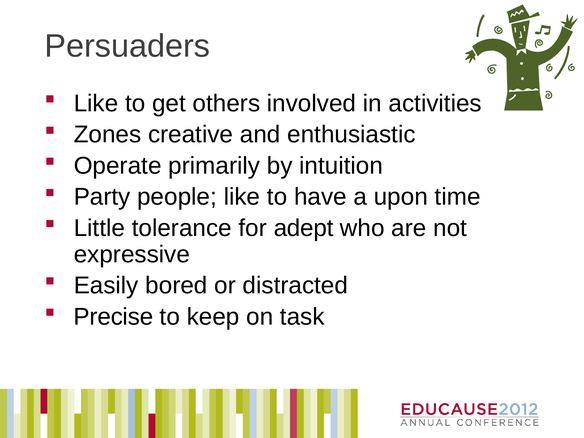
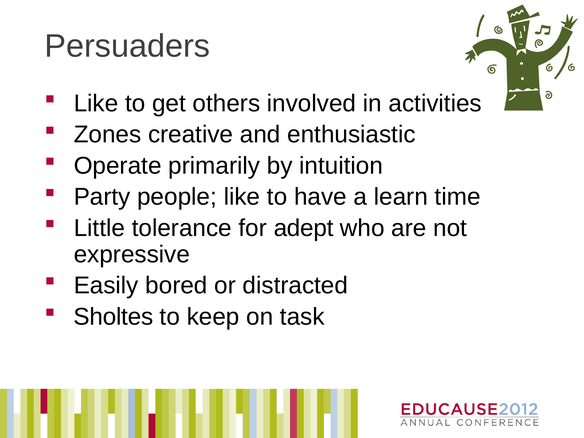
upon: upon -> learn (401, 197)
Precise: Precise -> Sholtes (113, 317)
